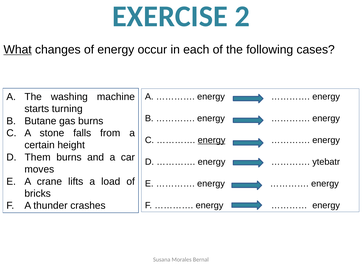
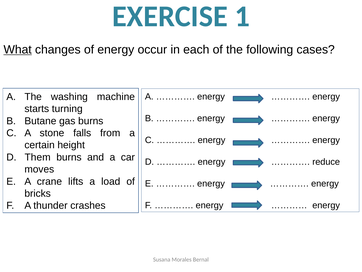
2: 2 -> 1 (242, 16)
energy underline: present -> none (212, 140)
ytebatr: ytebatr -> reduce (326, 162)
